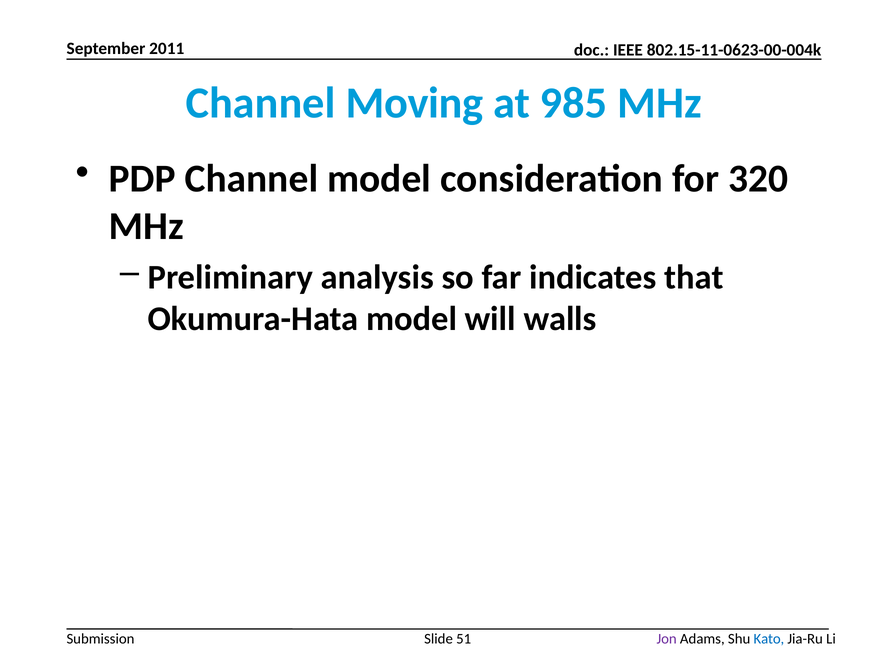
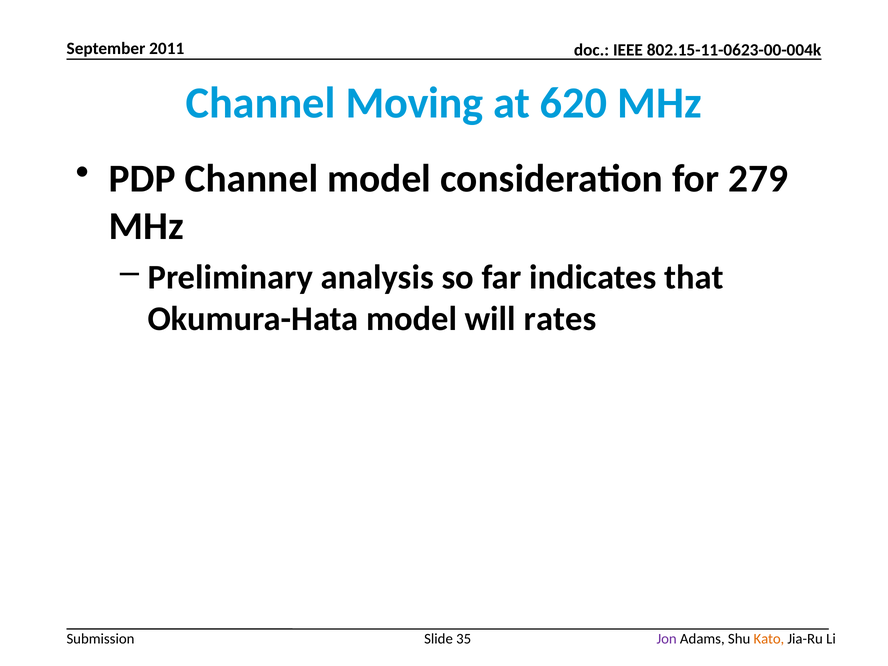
985: 985 -> 620 (574, 103)
320: 320 -> 279 (758, 179)
walls: walls -> rates (560, 319)
51: 51 -> 35 (464, 639)
Kato colour: blue -> orange (769, 639)
